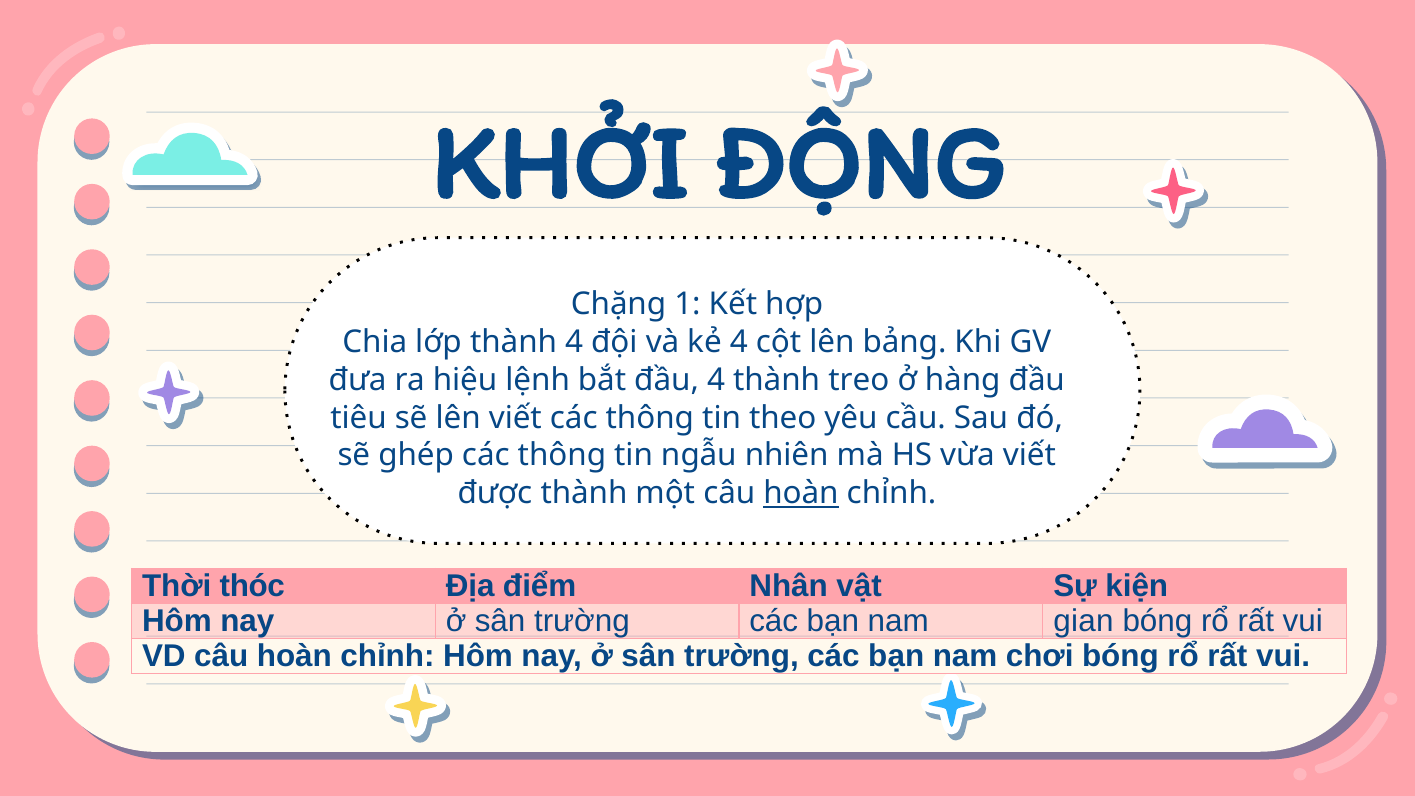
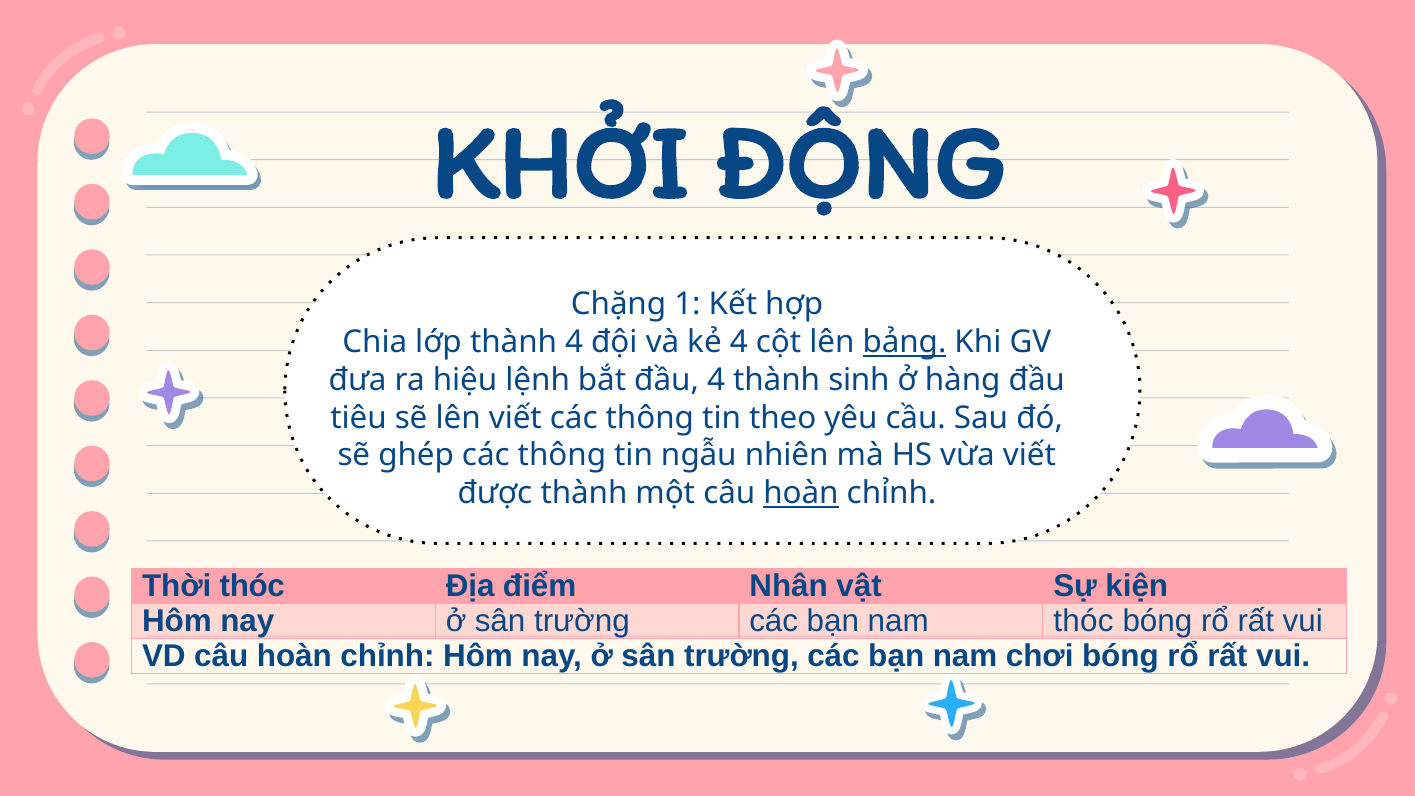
bảng underline: none -> present (904, 342)
treo: treo -> sinh (859, 380)
nam gian: gian -> thóc (1083, 621)
